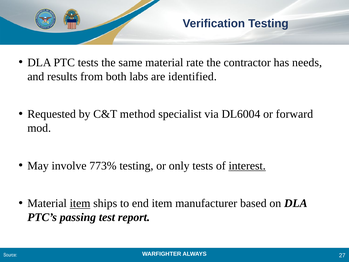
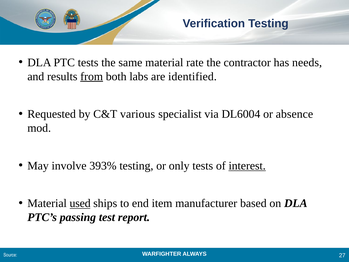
from underline: none -> present (92, 76)
method: method -> various (138, 114)
forward: forward -> absence (294, 114)
773%: 773% -> 393% (103, 166)
Material item: item -> used (80, 203)
